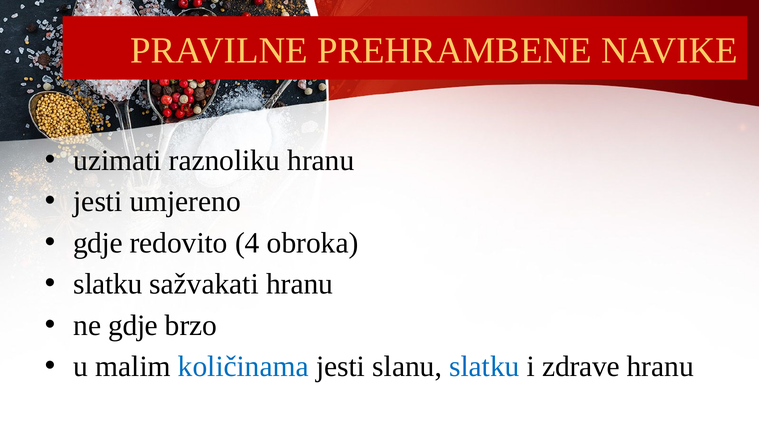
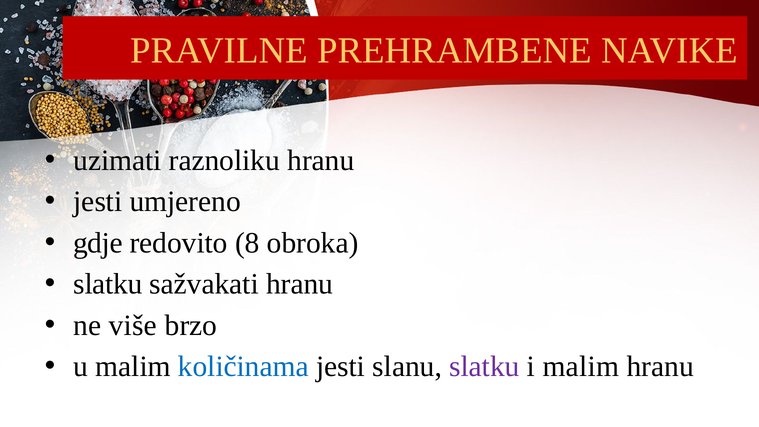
4: 4 -> 8 (247, 243)
ne gdje: gdje -> više (133, 325)
slatku colour: blue -> purple (484, 367)
i zdrave: zdrave -> malim (581, 367)
